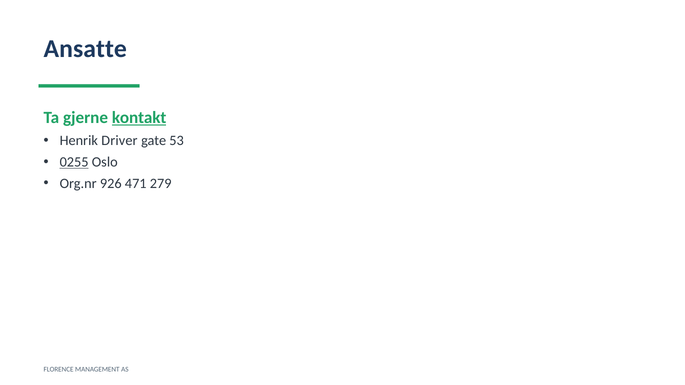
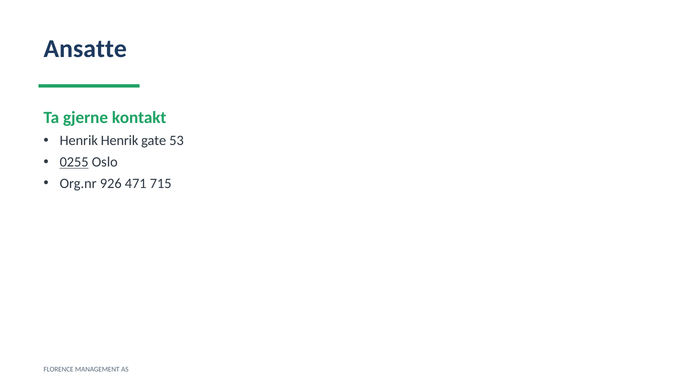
kontakt underline: present -> none (139, 118)
Henrik Driver: Driver -> Henrik (120, 141)
279: 279 -> 715 (161, 184)
